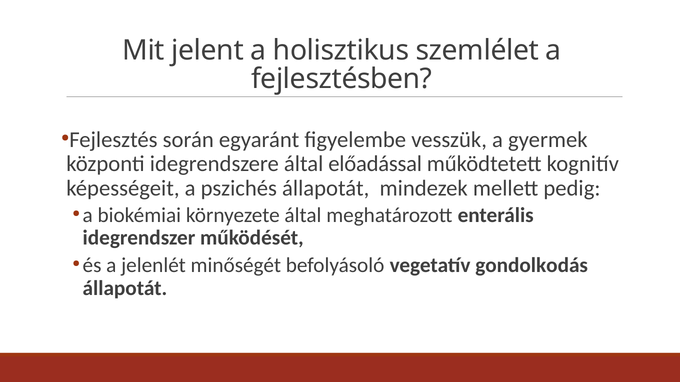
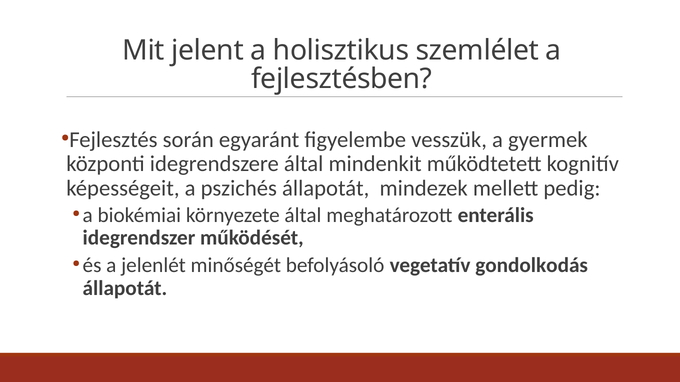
előadással: előadással -> mindenkit (375, 164)
